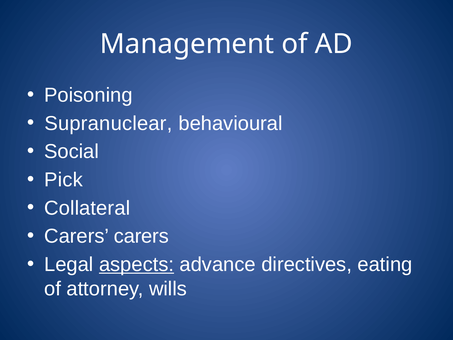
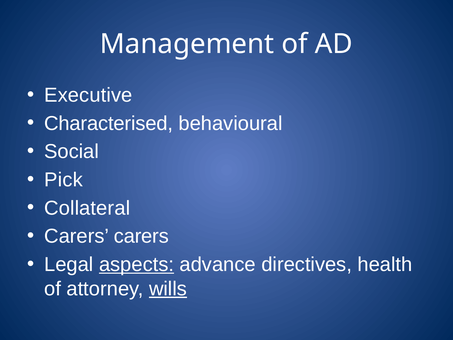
Poisoning: Poisoning -> Executive (88, 95)
Supranuclear: Supranuclear -> Characterised (109, 123)
eating: eating -> health (385, 264)
wills underline: none -> present (168, 289)
